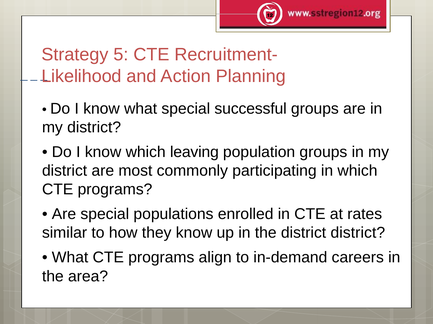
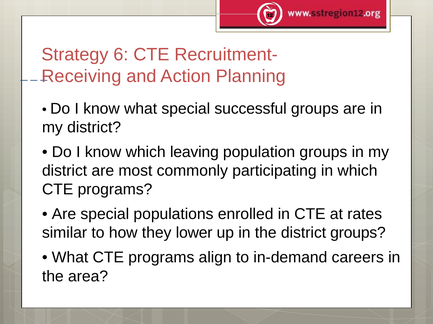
5: 5 -> 6 (121, 55)
Likelihood: Likelihood -> Receiving (81, 76)
they know: know -> lower (194, 233)
district district: district -> groups (358, 233)
